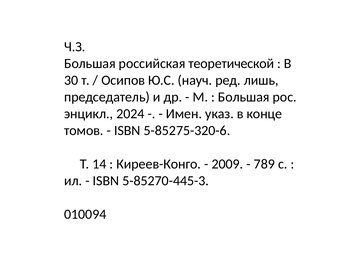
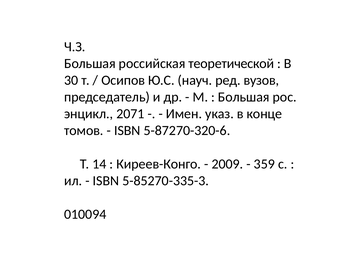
лишь: лишь -> вузов (261, 80)
2024: 2024 -> 2071 (130, 114)
5-85275-320-6: 5-85275-320-6 -> 5-87270-320-6 (187, 130)
789: 789 -> 359 (264, 164)
5-85270-445-3: 5-85270-445-3 -> 5-85270-335-3 (166, 180)
